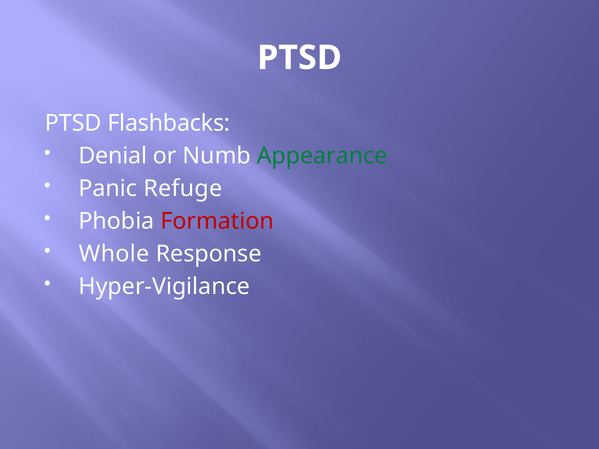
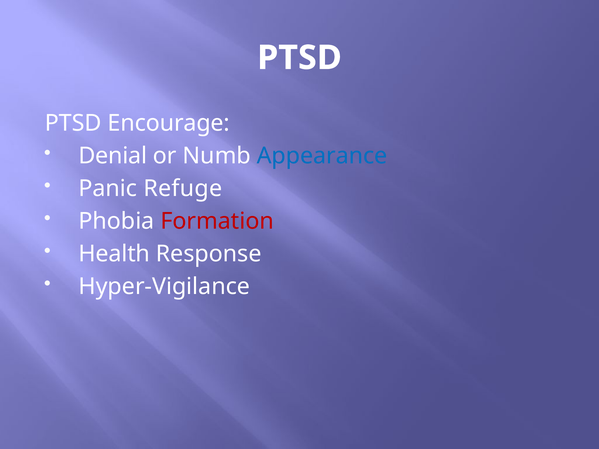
Flashbacks: Flashbacks -> Encourage (169, 123)
Appearance colour: green -> blue (322, 156)
Whole: Whole -> Health (114, 254)
